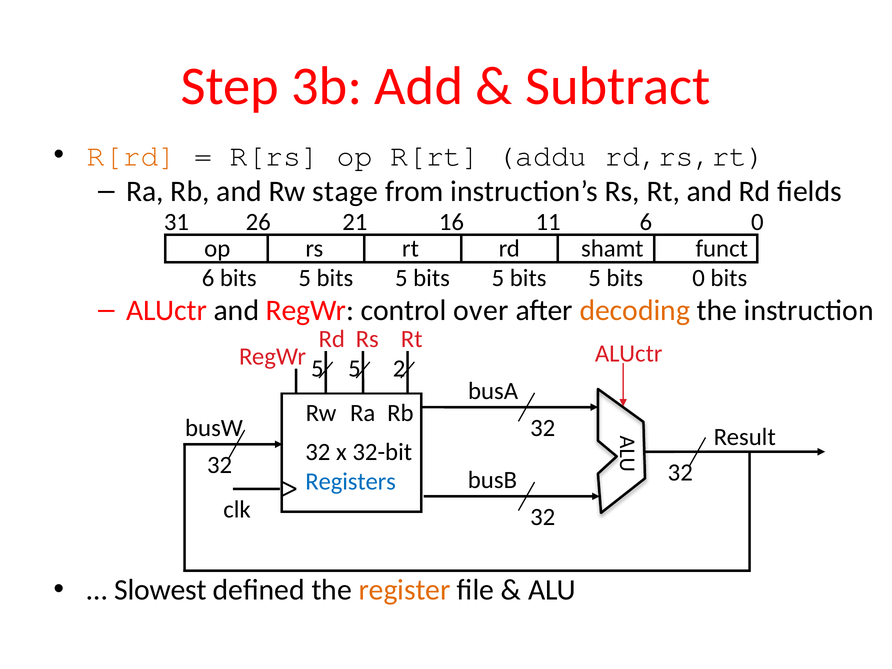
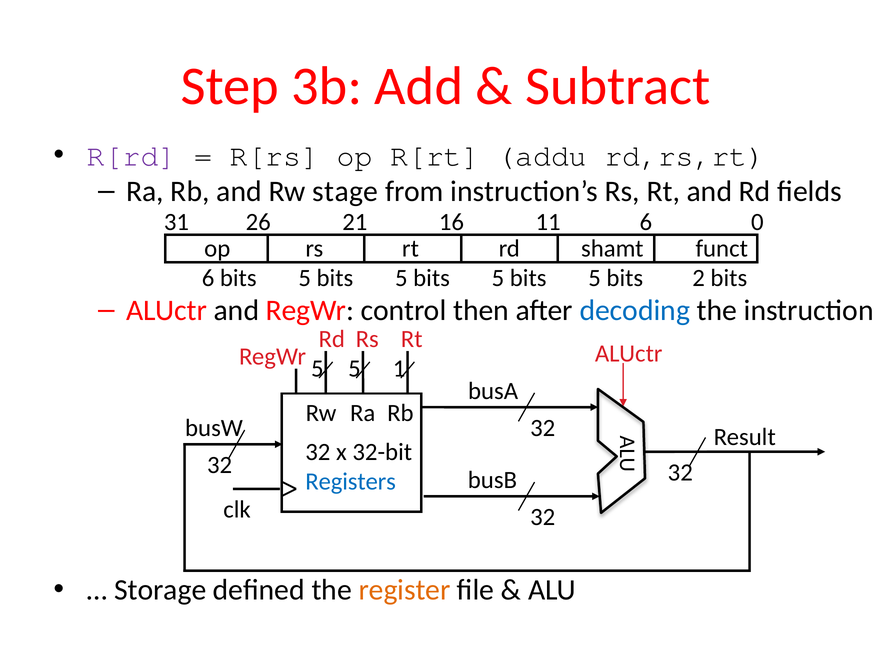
R[rd colour: orange -> purple (132, 156)
bits 0: 0 -> 2 (699, 278)
over: over -> then (481, 310)
decoding colour: orange -> blue (635, 310)
2: 2 -> 1 (399, 369)
Slowest: Slowest -> Storage (160, 590)
